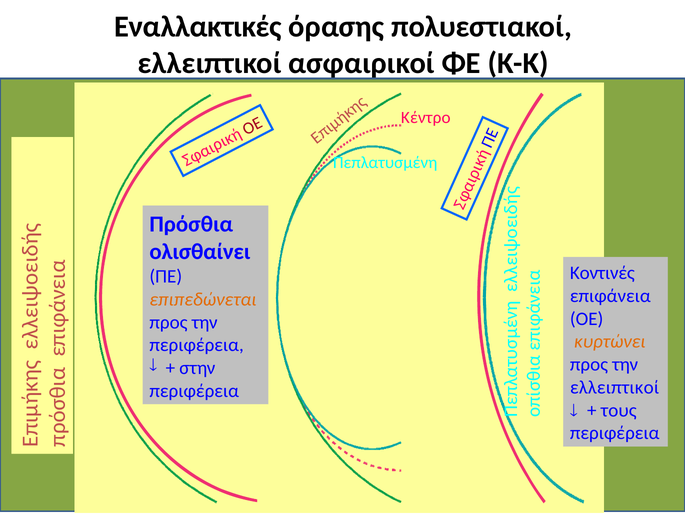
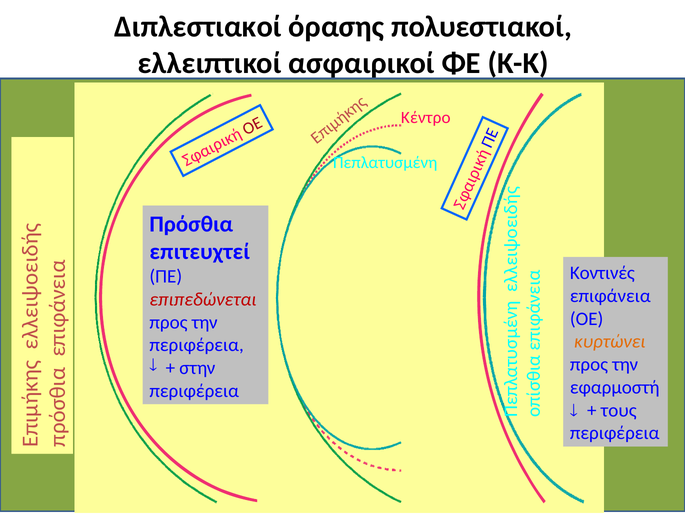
Εναλλακτικές: Εναλλακτικές -> Διπλεστιακοί (198, 27)
ολισθαίνει: ολισθαίνει -> επιτευχτεί (200, 252)
επιπεδώνεται colour: orange -> red (203, 299)
ελλειπτικοί: ελλειπτικοί -> εφαρμοστή (615, 387)
